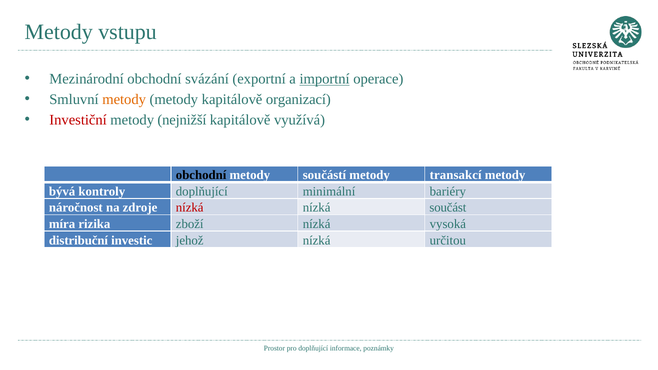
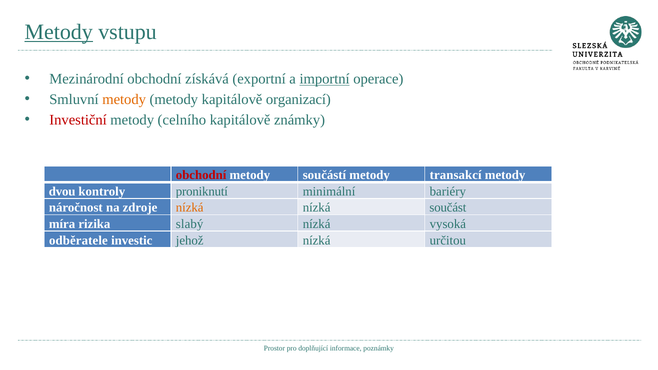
Metody underline: none -> present (59, 32)
svázání: svázání -> získává (207, 79)
nejnižší: nejnižší -> celního (182, 120)
využívá: využívá -> známky (300, 120)
obchodní colour: black -> red (201, 175)
bývá: bývá -> dvou (62, 192)
kontroly doplňující: doplňující -> proniknutí (202, 192)
nízká colour: red -> orange (190, 208)
zboží: zboží -> slabý (190, 224)
distribuční: distribuční -> odběratele (78, 240)
